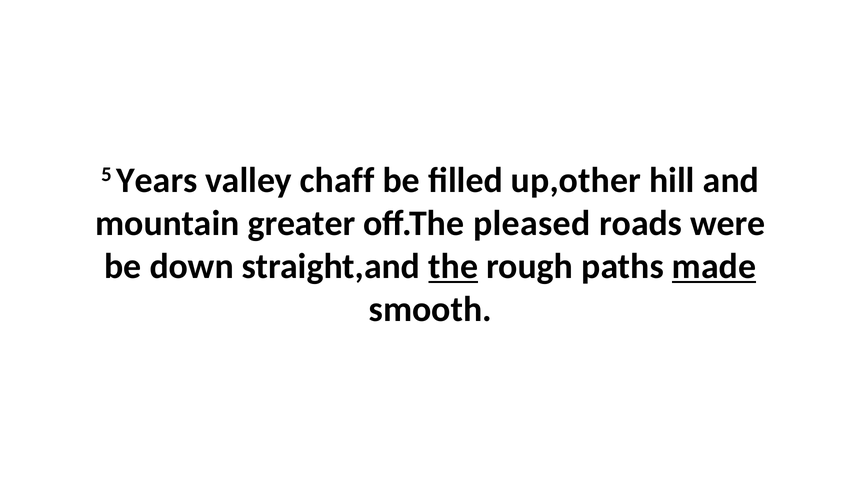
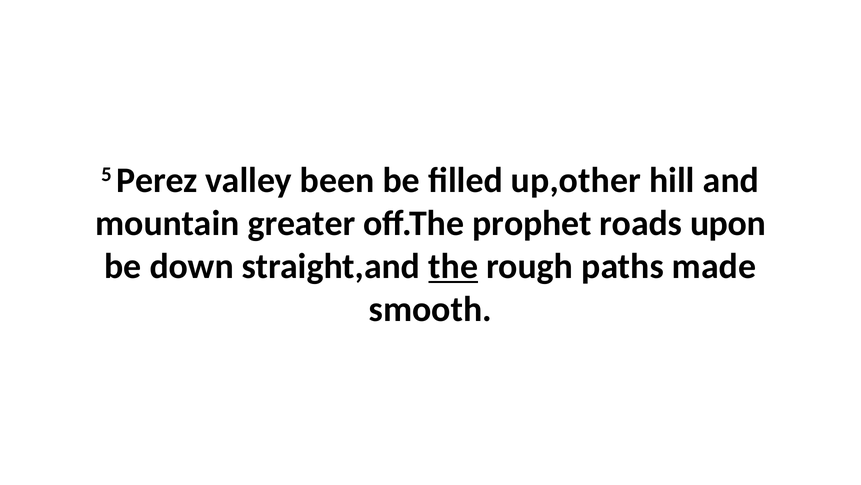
Years: Years -> Perez (157, 180)
chaff: chaff -> been (337, 180)
pleased: pleased -> prophet (532, 223)
were: were -> upon (728, 223)
made underline: present -> none (714, 266)
